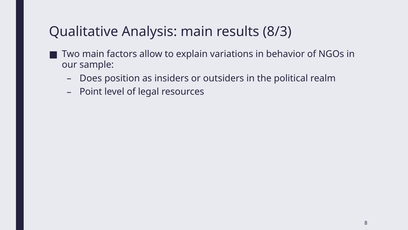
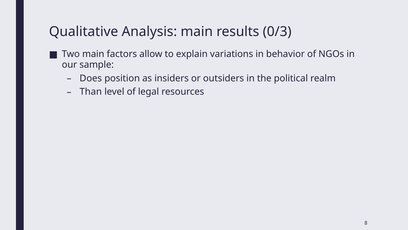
8/3: 8/3 -> 0/3 (277, 32)
Point: Point -> Than (91, 92)
